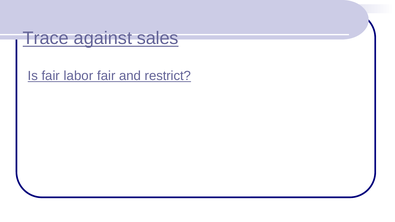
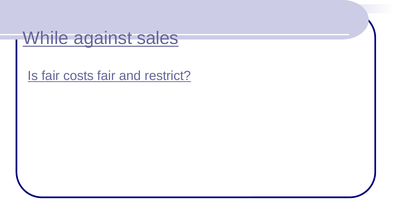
Trace: Trace -> While (46, 38)
labor: labor -> costs (79, 76)
